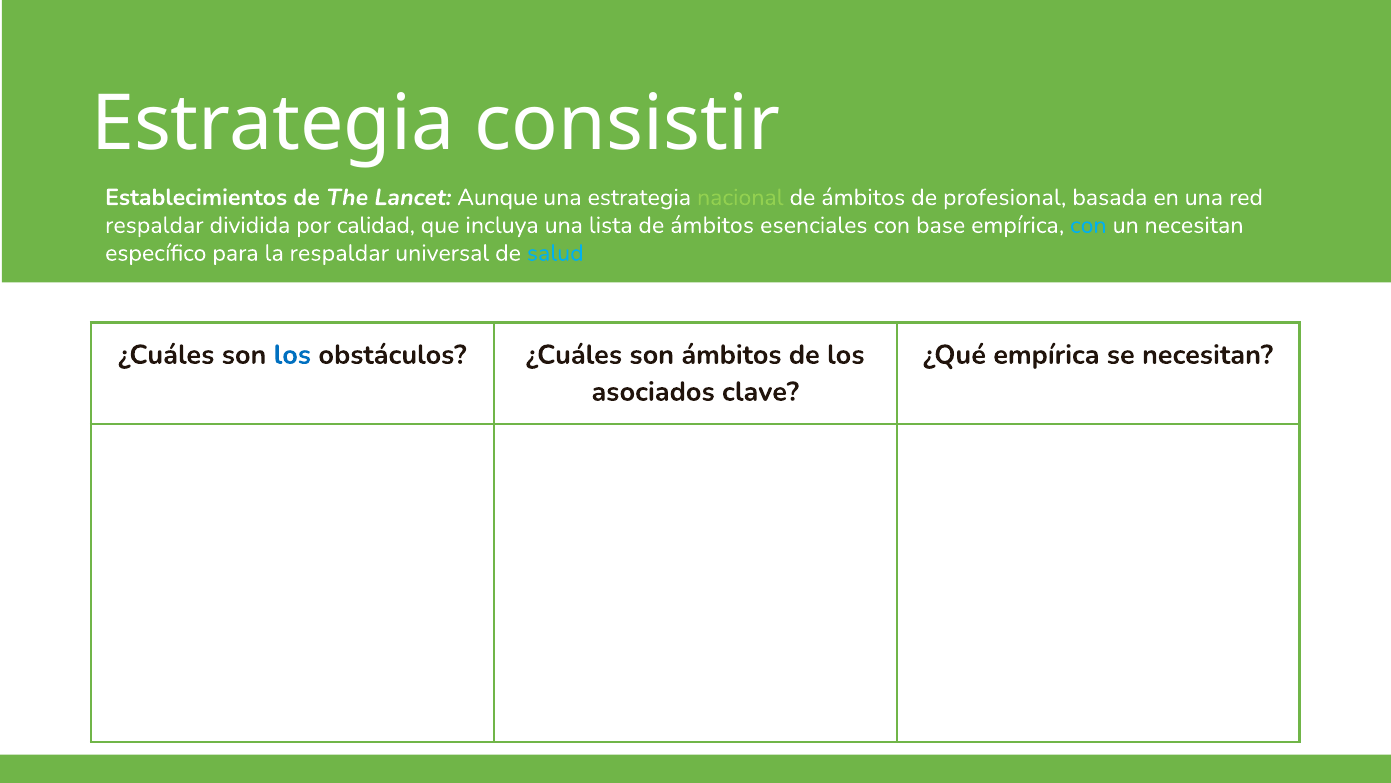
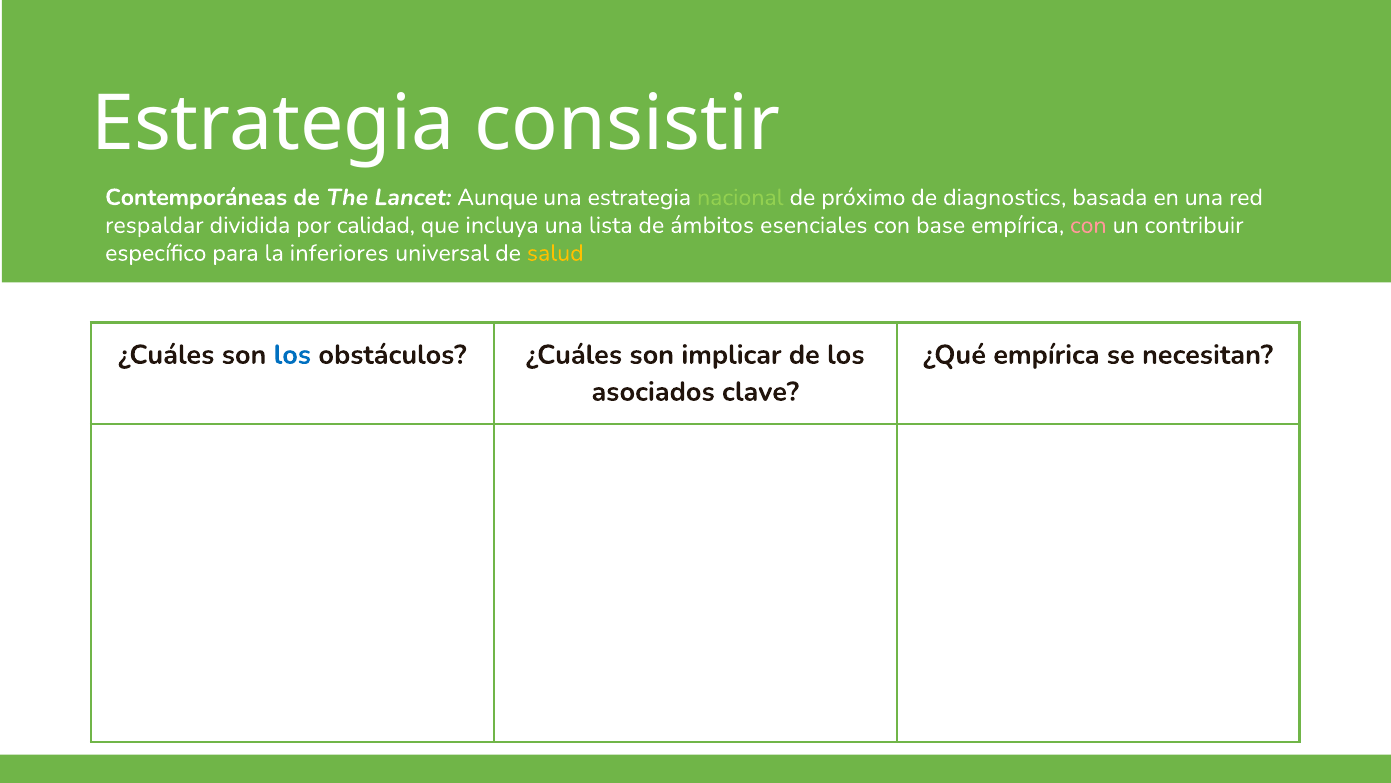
Establecimientos: Establecimientos -> Contemporáneas (196, 197)
ámbitos: ámbitos -> próximo (863, 197)
profesional: profesional -> diagnostics (1005, 197)
con colour: light blue -> pink (1088, 225)
un necesitan: necesitan -> contribuir (1194, 225)
la respaldar: respaldar -> inferiores (339, 253)
salud colour: light blue -> yellow (555, 253)
son ámbitos: ámbitos -> implicar (731, 355)
